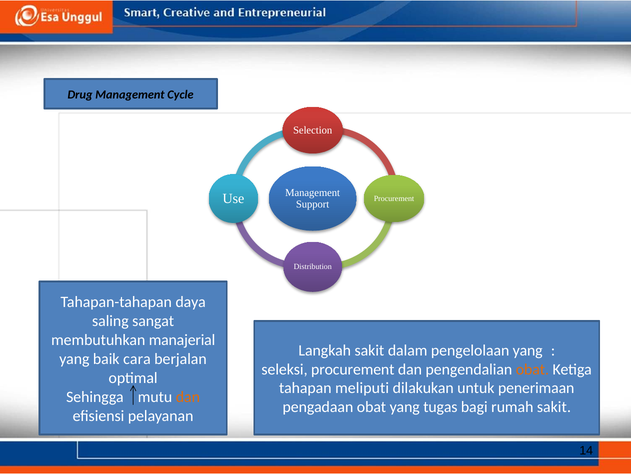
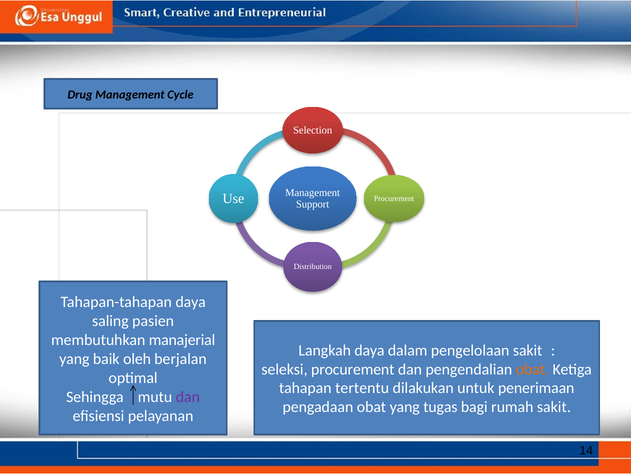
sangat: sangat -> pasien (153, 321)
Langkah sakit: sakit -> daya (369, 350)
pengelolaan yang: yang -> sakit (528, 350)
cara: cara -> oleh (137, 358)
meliputi: meliputi -> tertentu (362, 388)
dan colour: orange -> purple (188, 396)
